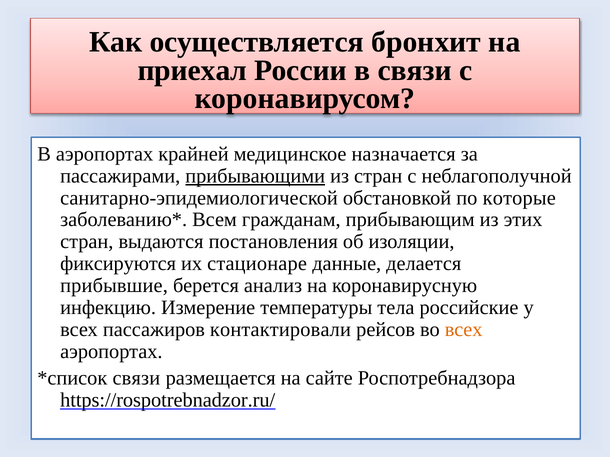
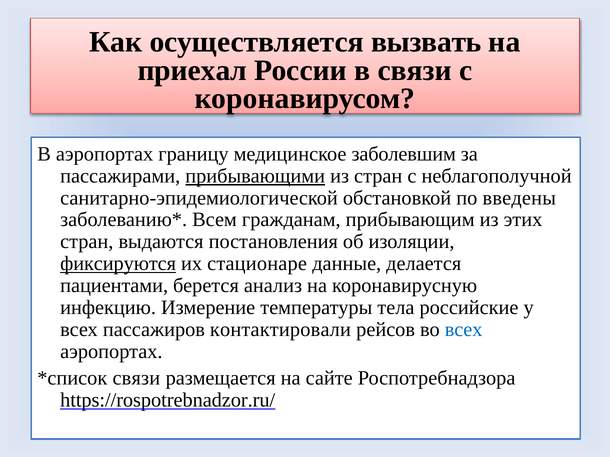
бронхит: бронхит -> вызвать (426, 42)
крайней: крайней -> границу (193, 154)
назначается: назначается -> заболевшим (404, 154)
которые: которые -> введены (519, 198)
фиксируются underline: none -> present (118, 264)
прибывшие: прибывшие -> пациентами (114, 286)
всех colour: orange -> blue (464, 330)
